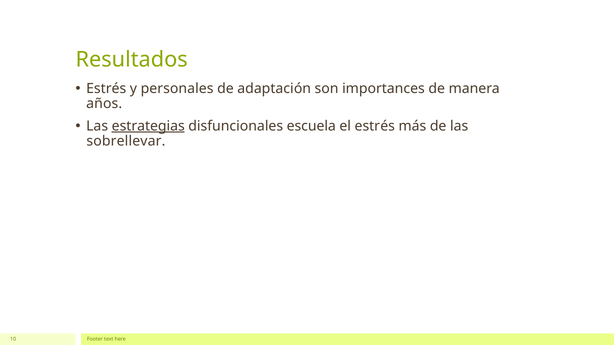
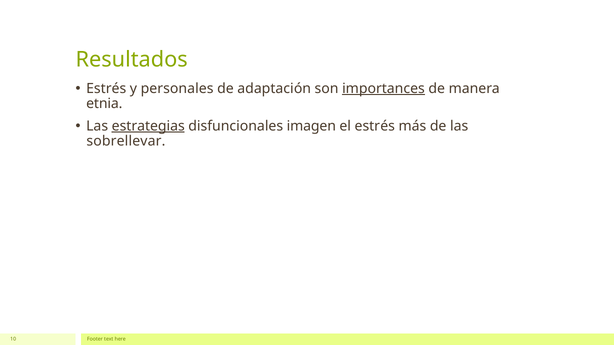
importances underline: none -> present (383, 89)
años: años -> etnia (104, 104)
escuela: escuela -> imagen (311, 126)
